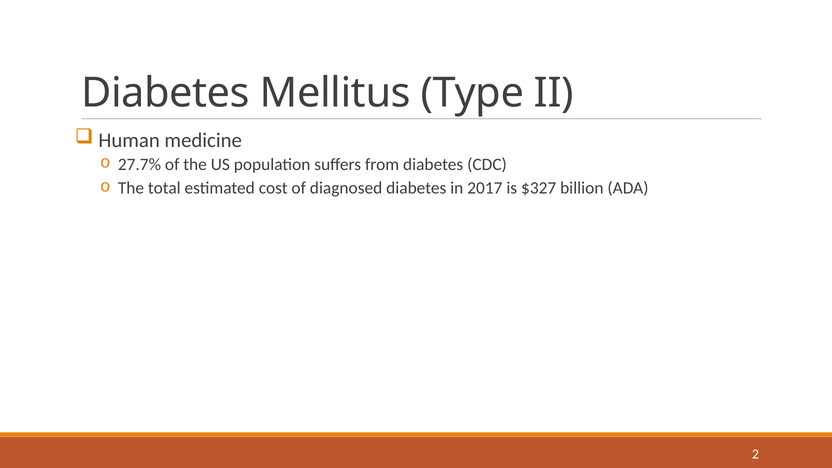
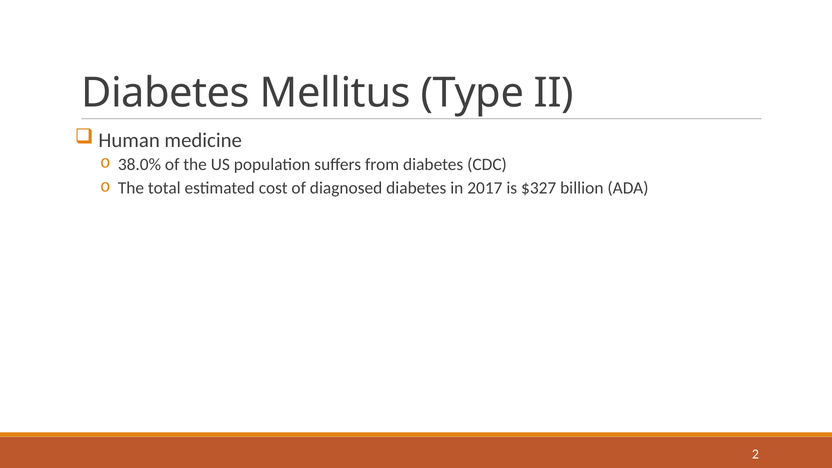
27.7%: 27.7% -> 38.0% (139, 164)
